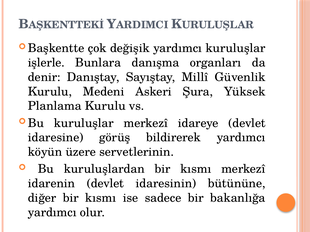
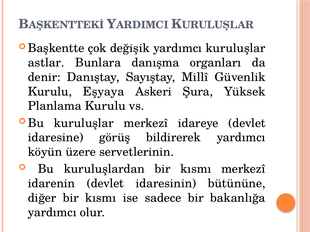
işlerle: işlerle -> astlar (46, 63)
Medeni: Medeni -> Eşyaya (104, 92)
